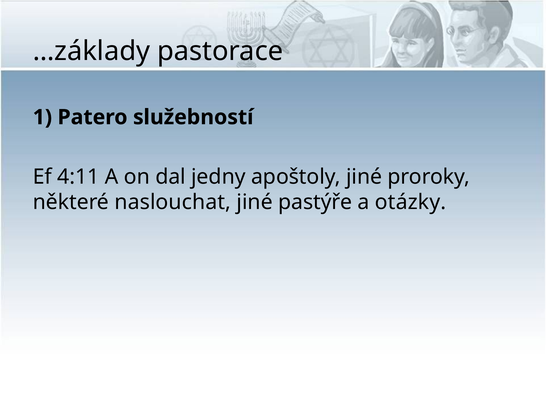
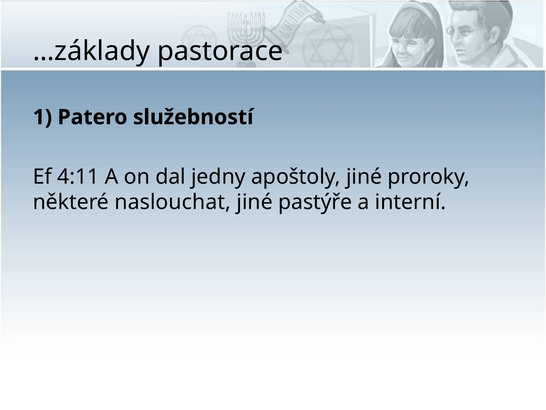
otázky: otázky -> interní (411, 202)
